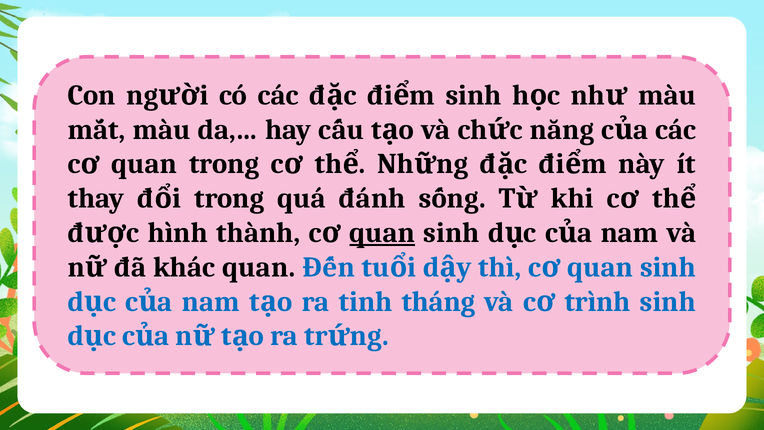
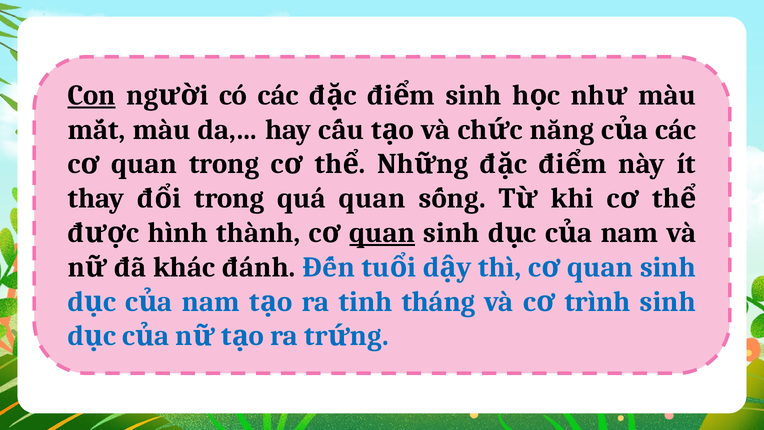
Con underline: none -> present (92, 95)
quá đánh: đánh -> quan (372, 198)
khác quan: quan -> đánh (259, 267)
